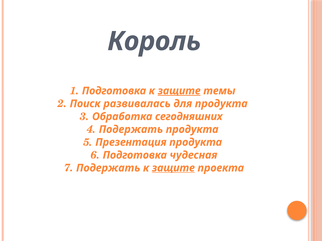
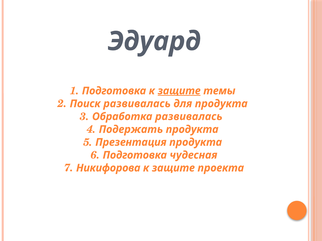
Король: Король -> Эдуард (154, 41)
Обработка сегодняшних: сегодняшних -> развивалась (189, 117)
Подержать: Подержать -> Никифорова (108, 168)
защите underline: present -> none (173, 168)
